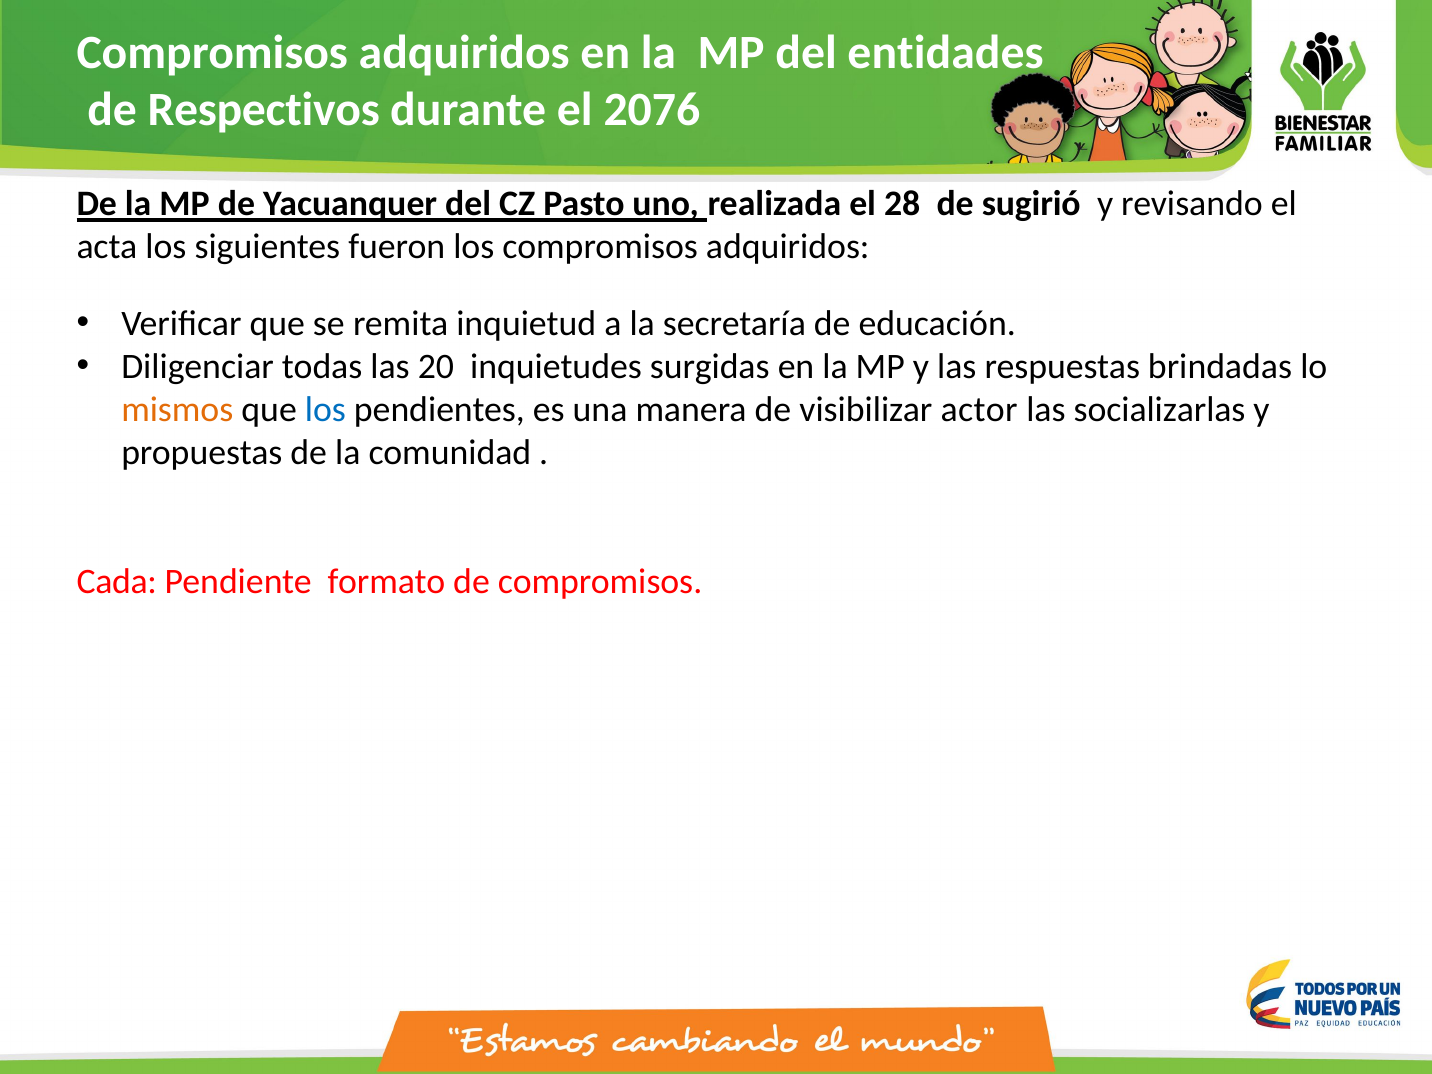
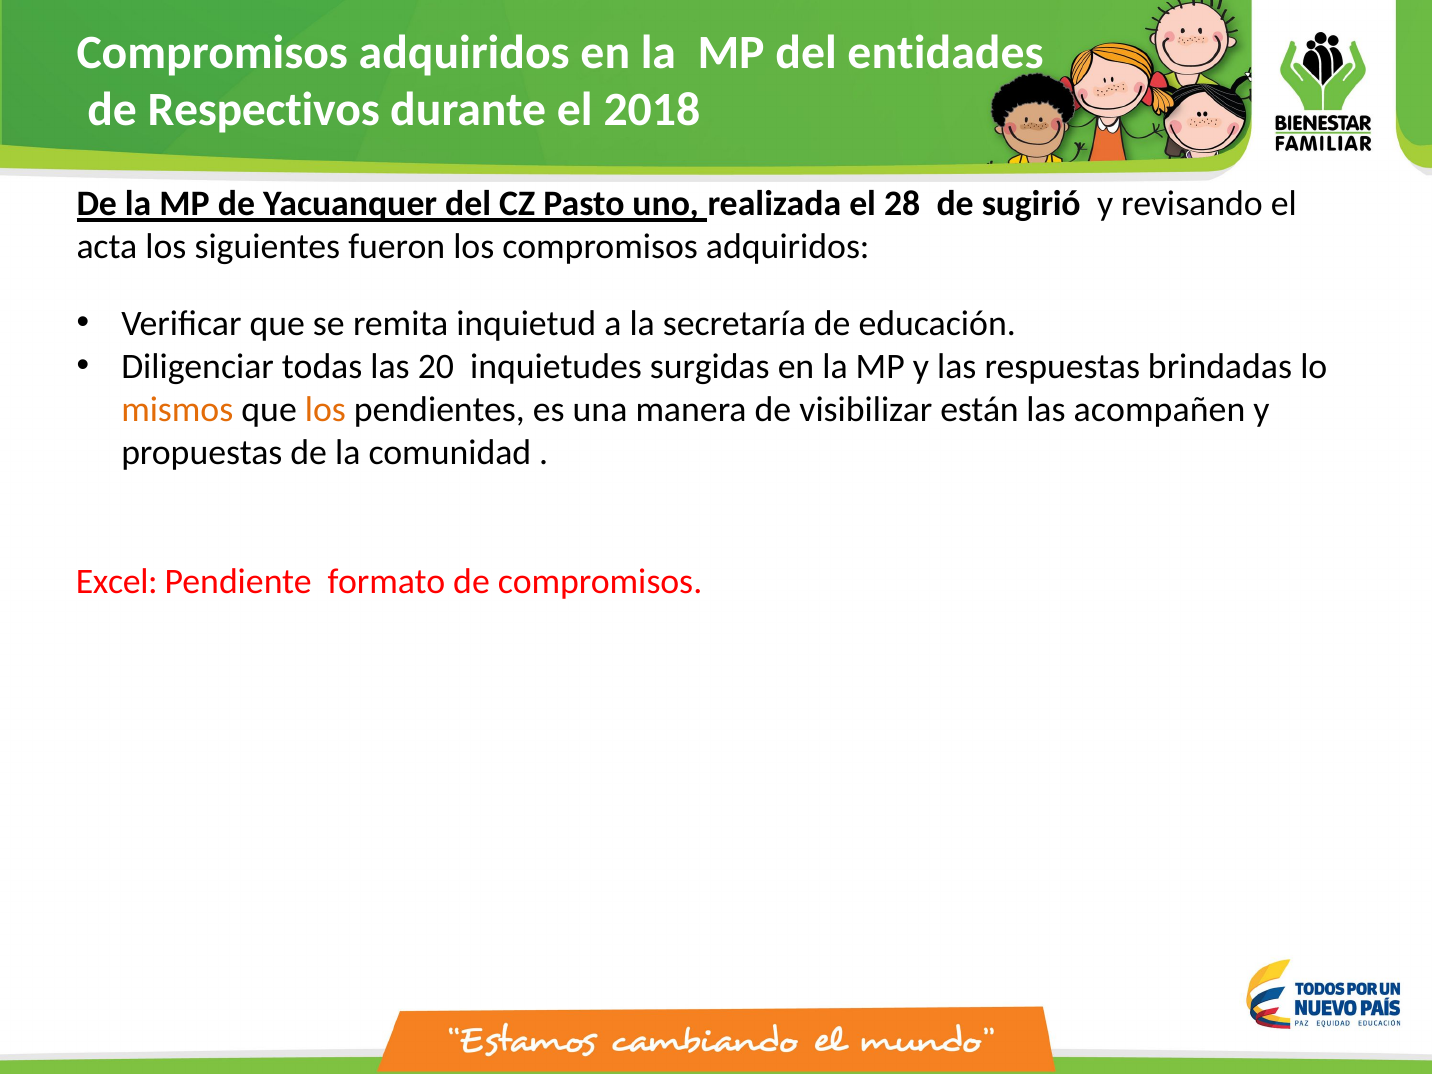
2076: 2076 -> 2018 (652, 110)
los colour: blue -> orange (325, 409)
actor: actor -> están (980, 409)
socializarlas: socializarlas -> acompañen (1160, 409)
Cada: Cada -> Excel (117, 581)
